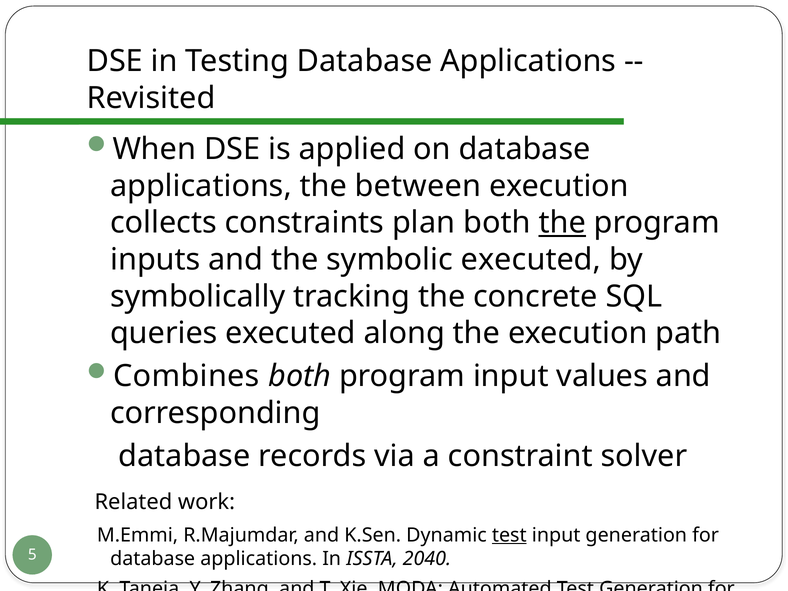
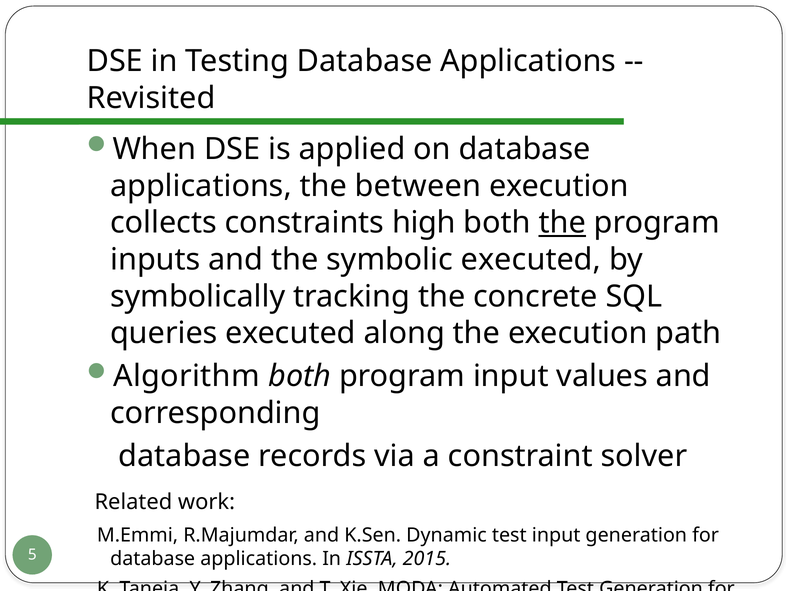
plan: plan -> high (424, 223)
Combines: Combines -> Algorithm (186, 376)
test underline: present -> none (509, 535)
2040: 2040 -> 2015 (427, 559)
